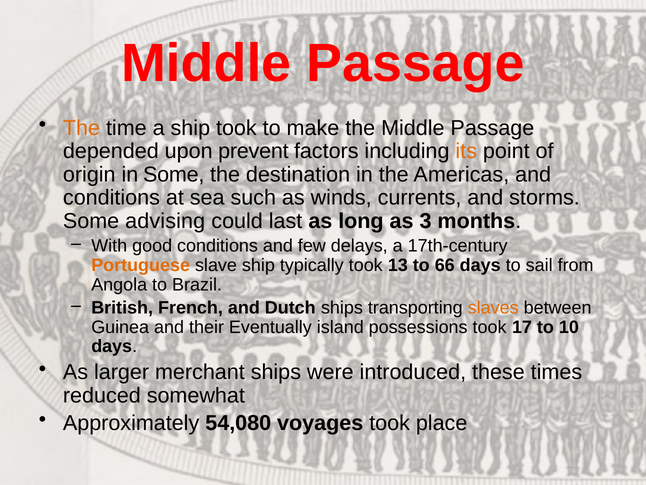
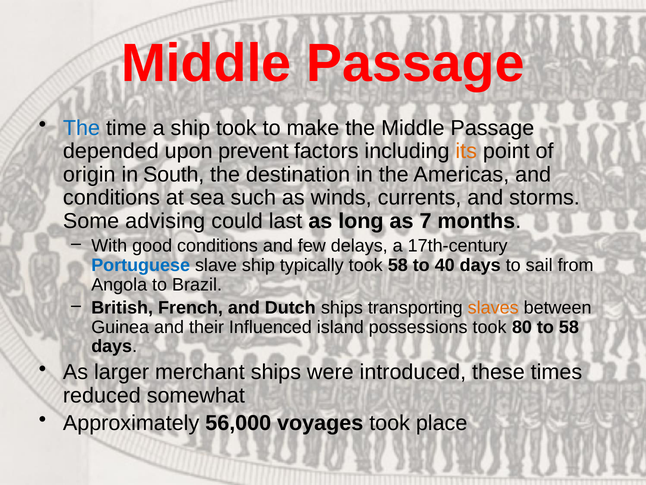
The colour: orange -> blue (82, 128)
in Some: Some -> South (174, 174)
3: 3 -> 7 (426, 221)
Portuguese colour: orange -> blue (141, 265)
took 13: 13 -> 58 (398, 265)
66: 66 -> 40 (445, 265)
Eventually: Eventually -> Influenced (270, 327)
17: 17 -> 80 (522, 327)
to 10: 10 -> 58 (569, 327)
54,080: 54,080 -> 56,000 (238, 423)
